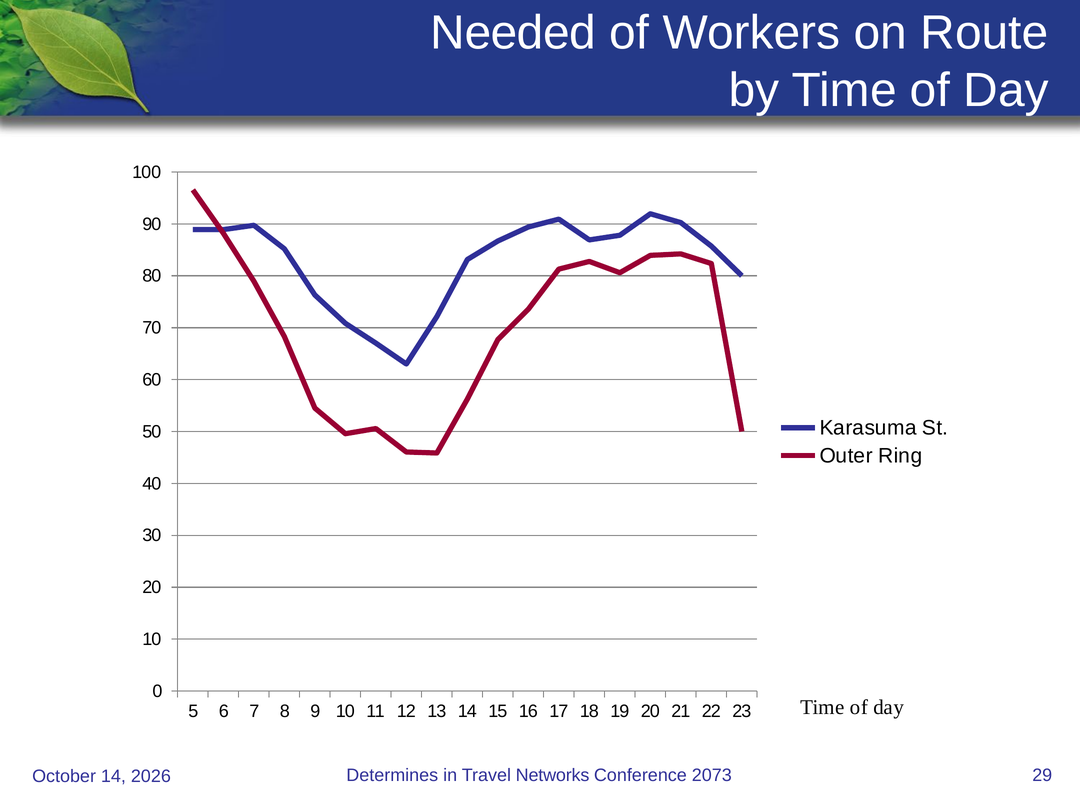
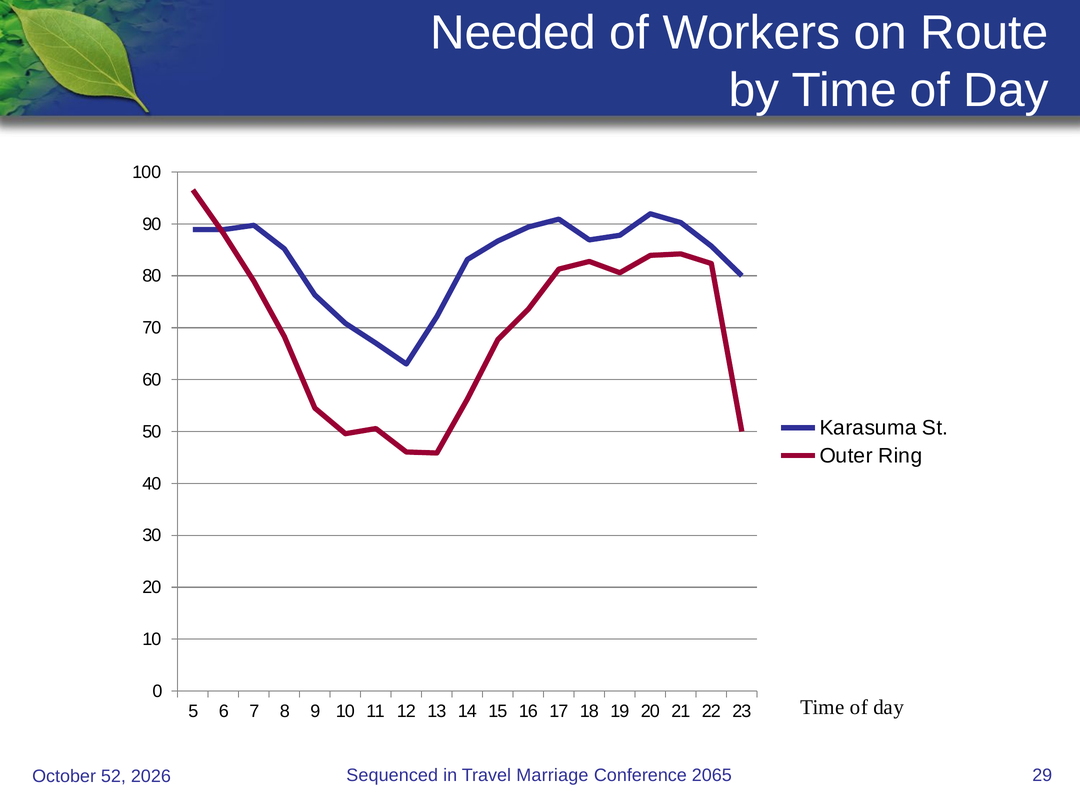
Determines: Determines -> Sequenced (392, 775)
Networks: Networks -> Marriage (552, 775)
2073: 2073 -> 2065 (712, 775)
14: 14 -> 52 (113, 776)
